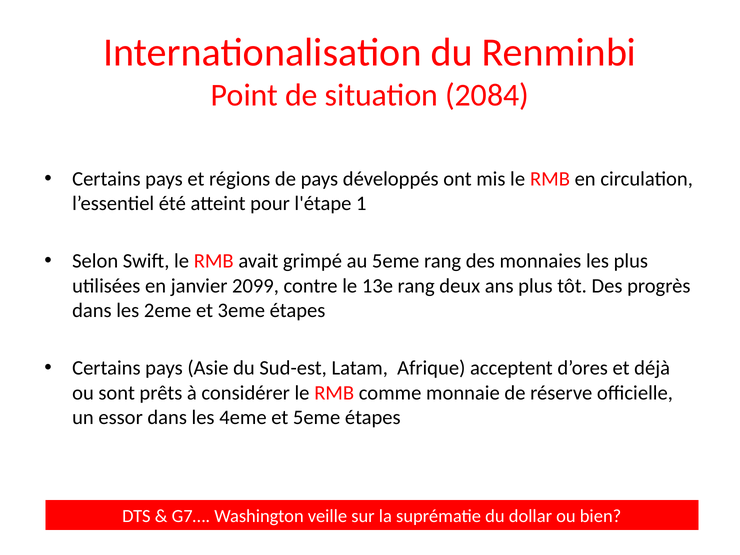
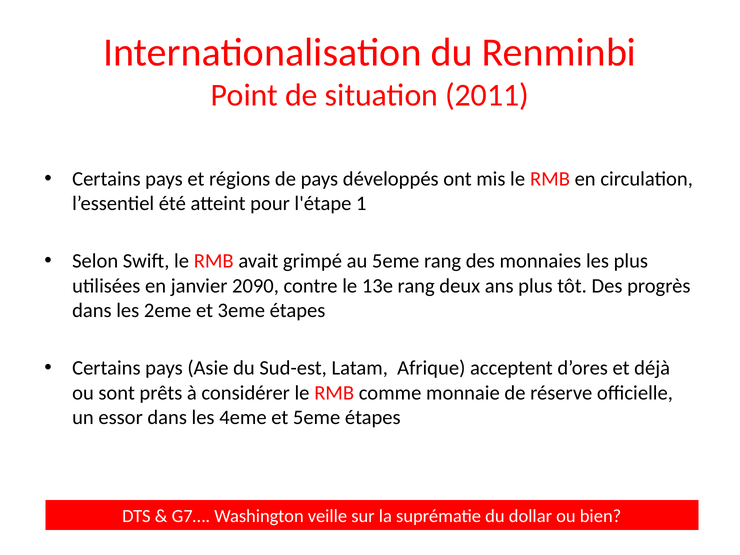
2084: 2084 -> 2011 (487, 95)
2099: 2099 -> 2090 (255, 286)
